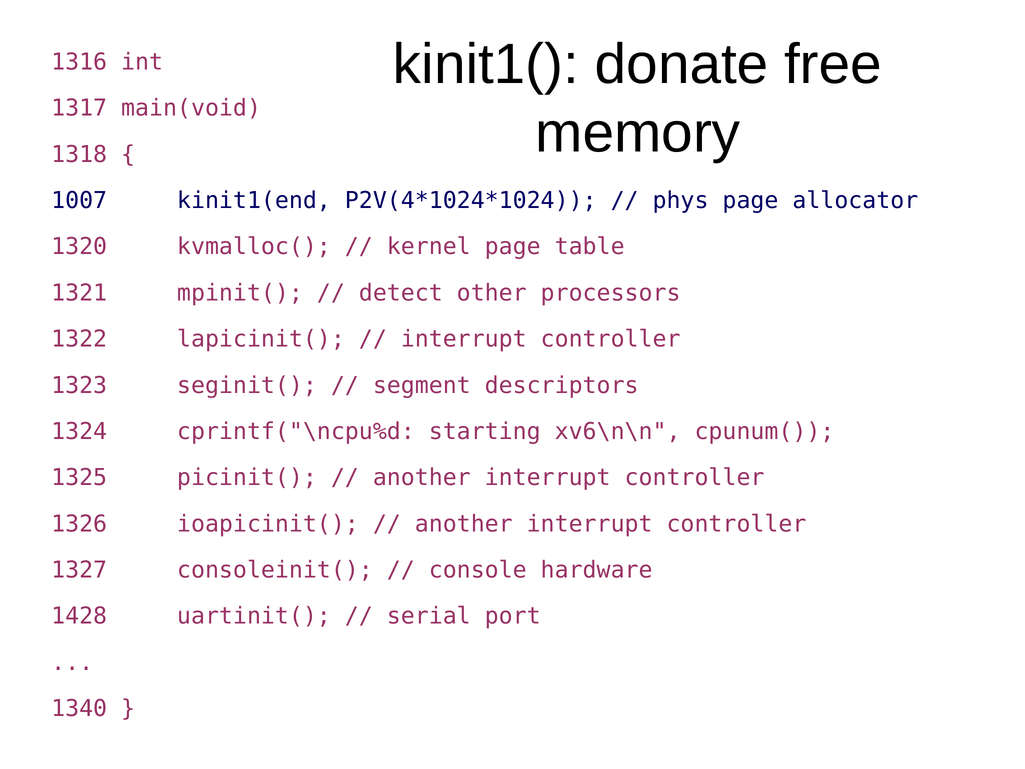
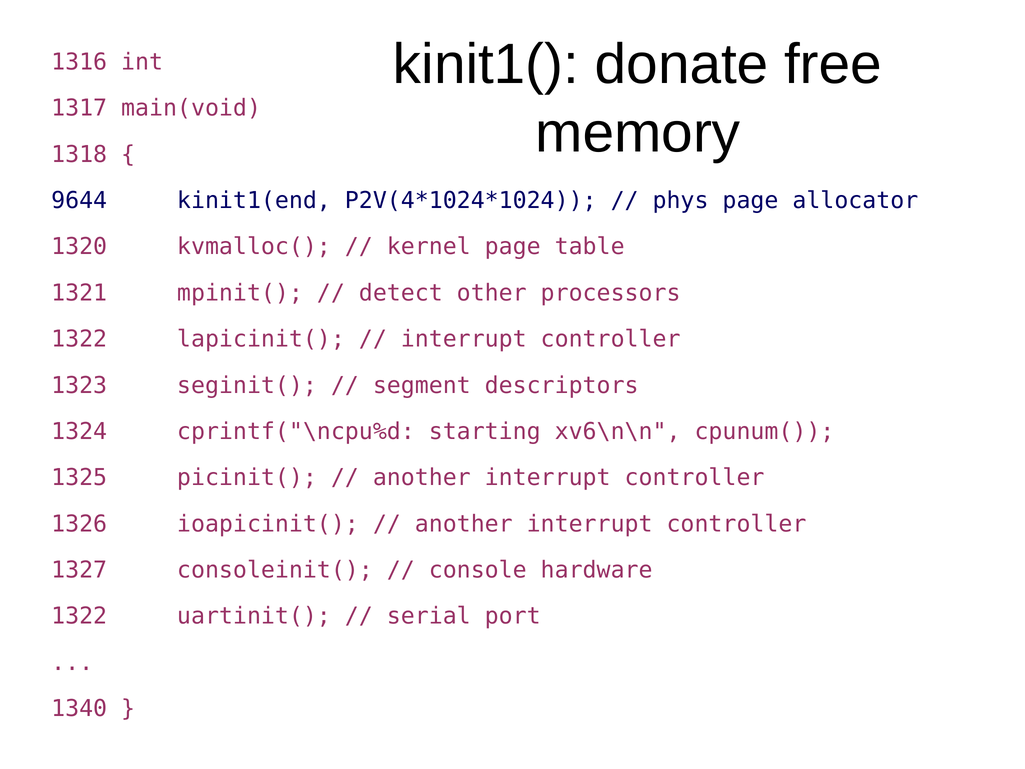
1007: 1007 -> 9644 (79, 201)
1428: 1428 -> 1322 (79, 616)
